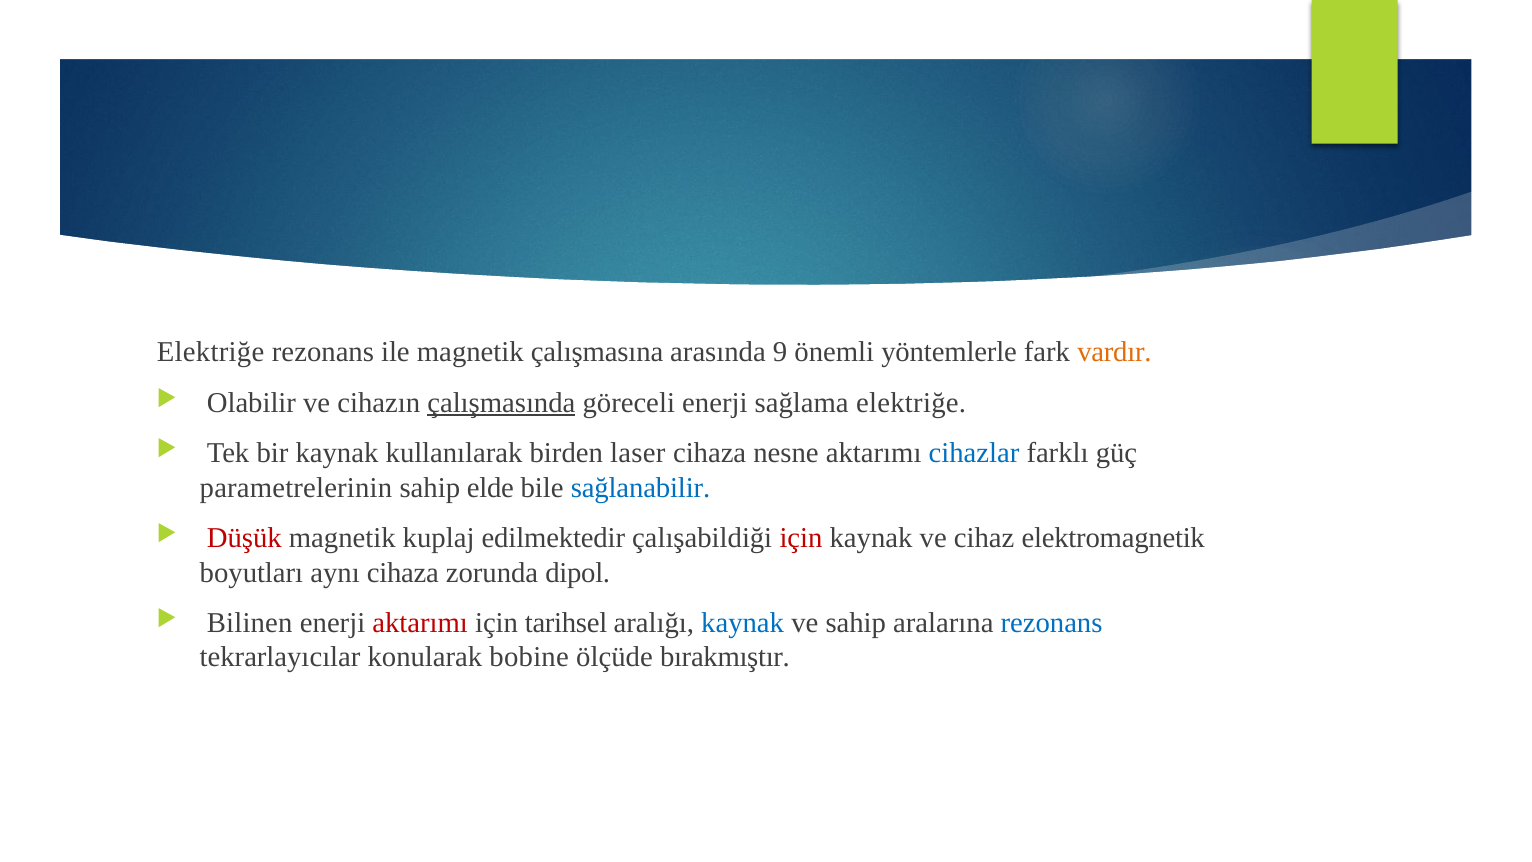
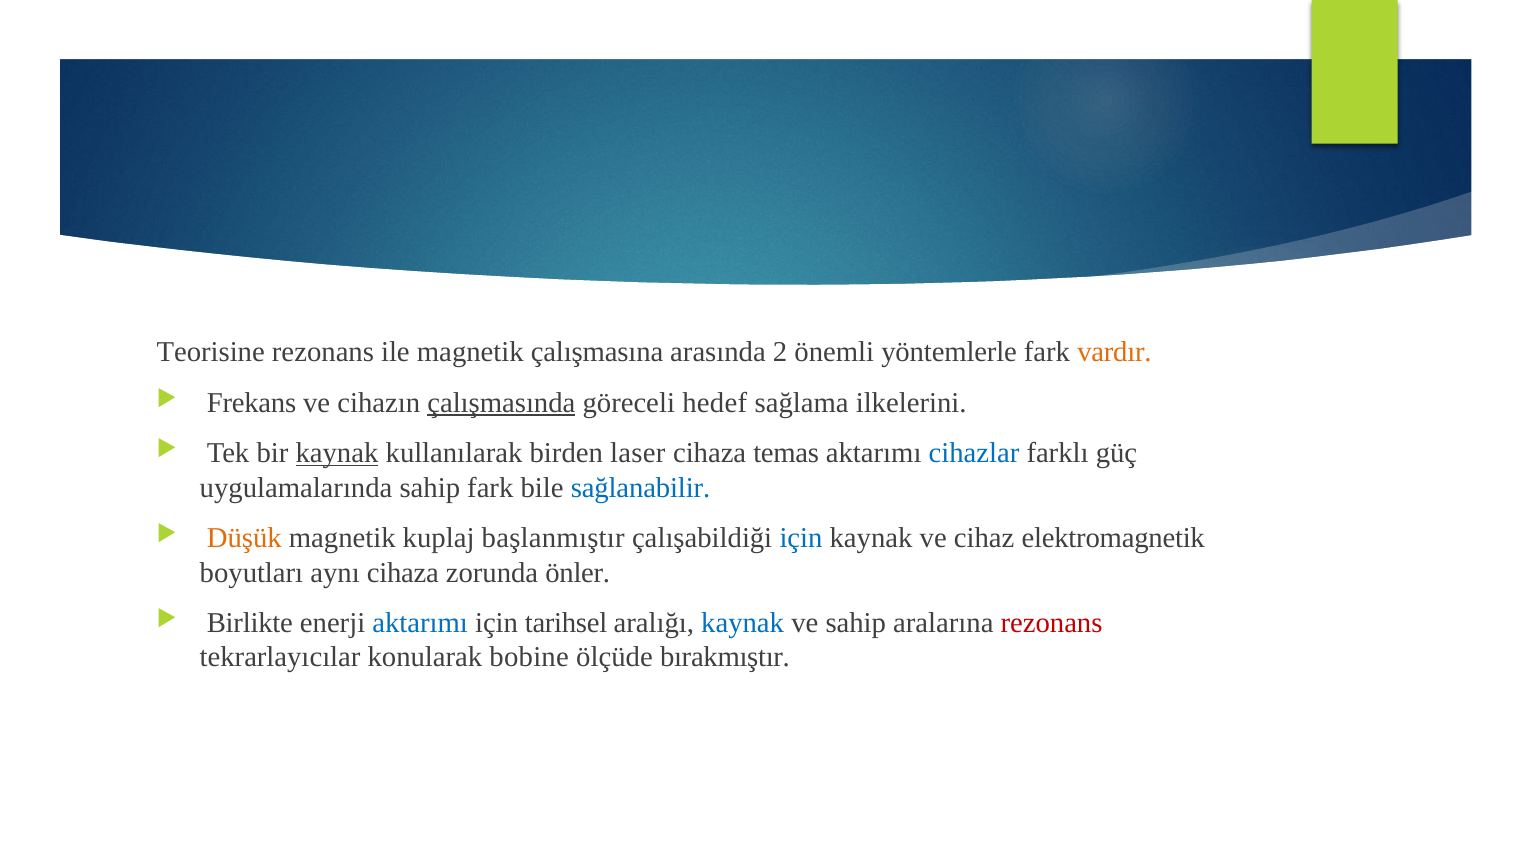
Elektriğe: Elektriğe -> Teorisine (211, 352)
9: 9 -> 2 (780, 352)
Olabilir: Olabilir -> Frekans (252, 403)
göreceli enerji: enerji -> hedef (715, 403)
sağlama elektriğe: elektriğe -> ilkelerini (911, 403)
kaynak underline: none -> present (337, 453)
nesne: nesne -> temas (786, 453)
parametrelerinin: parametrelerinin -> uygulamalarında (296, 487)
sahip elde: elde -> fark (490, 487)
Düşük colour: red -> orange (244, 538)
edilmektedir: edilmektedir -> başlanmıştır (553, 538)
için colour: red -> blue (801, 538)
dipol: dipol -> önler (578, 572)
Bilinen: Bilinen -> Birlikte (250, 623)
aktarımı colour: red -> blue (420, 623)
rezonans colour: blue -> red (1052, 623)
